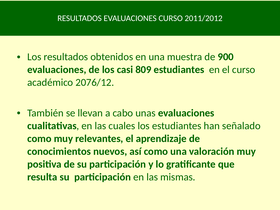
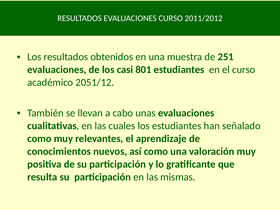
900: 900 -> 251 (226, 57)
809: 809 -> 801 (143, 70)
2076/12: 2076/12 -> 2051/12 (95, 82)
